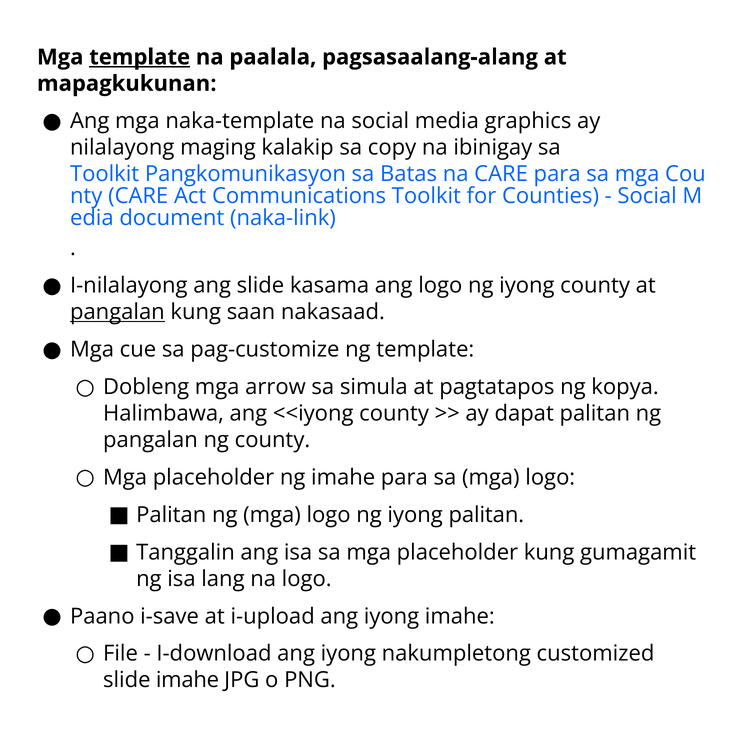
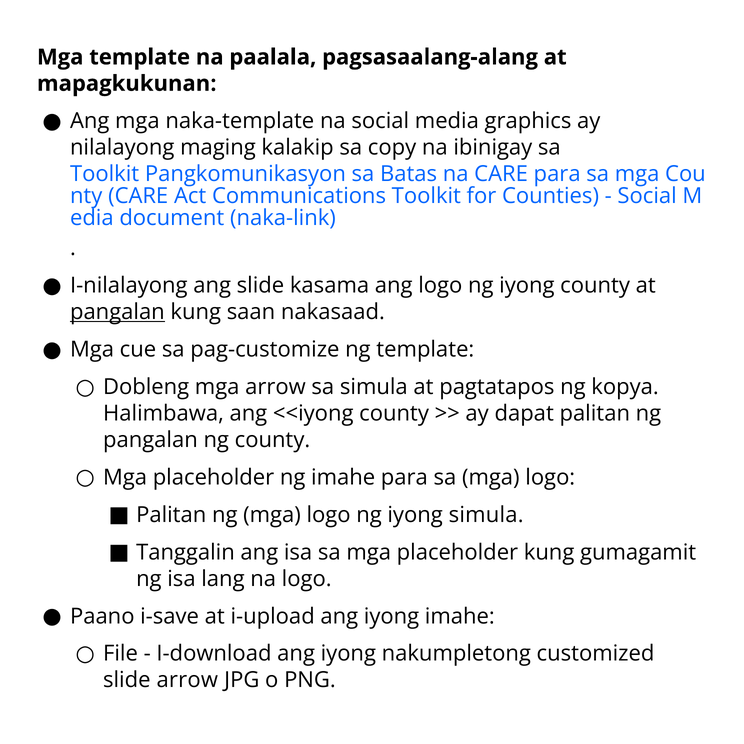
template underline: present -> none (140, 57)
iyong palitan: palitan -> simula (486, 515)
slide imahe: imahe -> arrow (187, 680)
